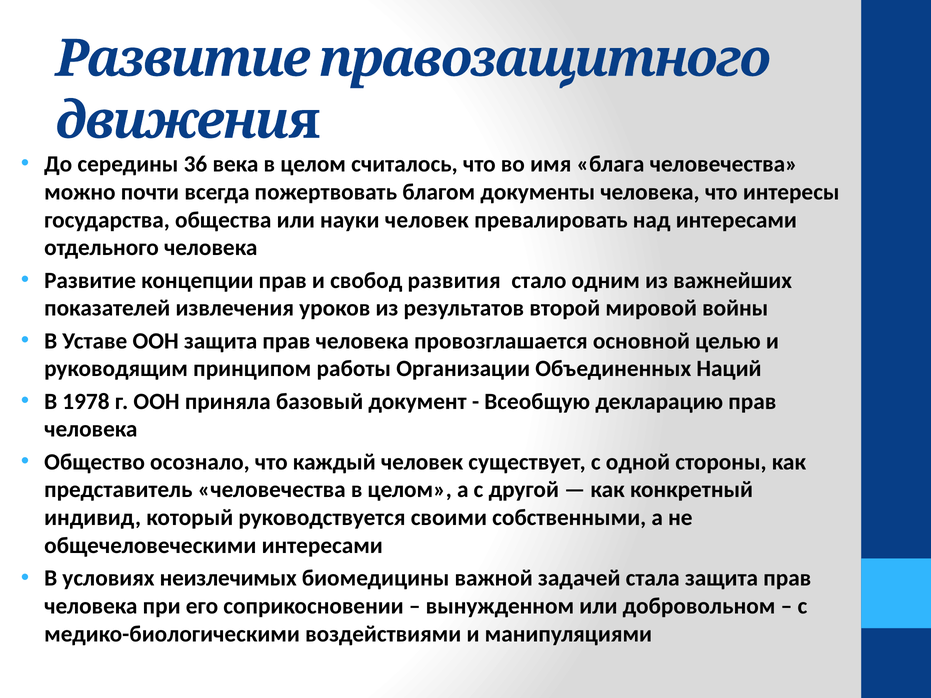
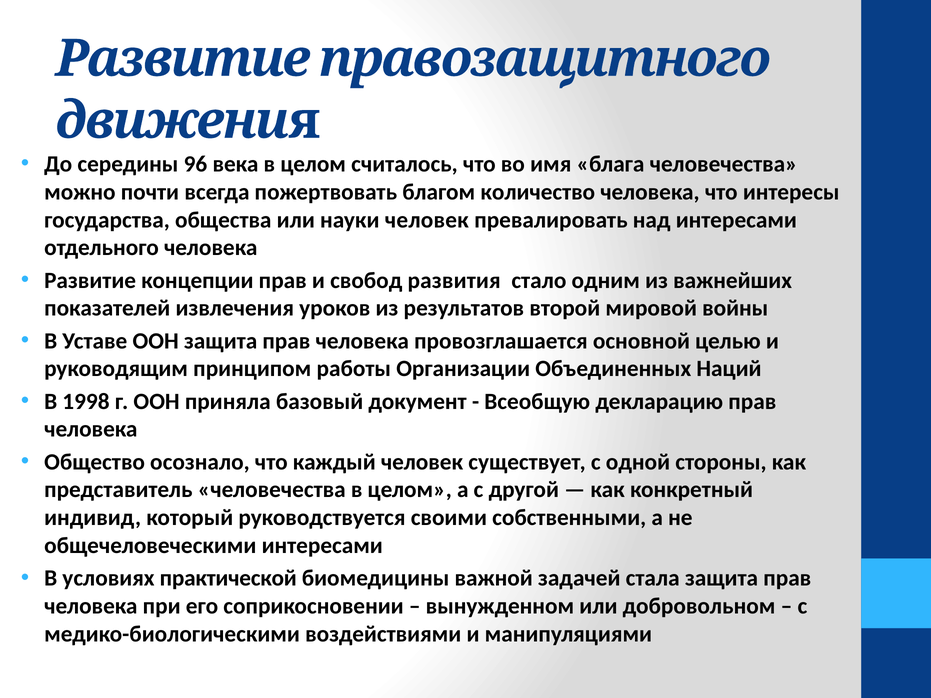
36: 36 -> 96 (195, 164)
документы: документы -> количество (538, 192)
1978: 1978 -> 1998 (86, 401)
неизлечимых: неизлечимых -> практической (228, 578)
